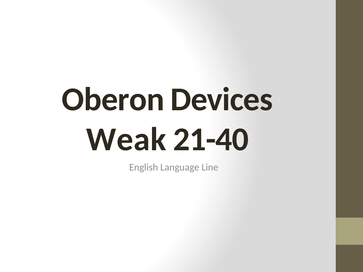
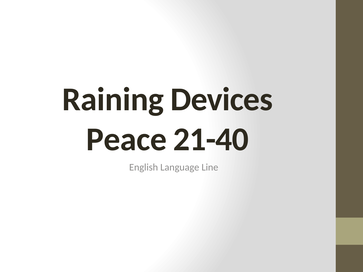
Oberon: Oberon -> Raining (113, 100)
Weak: Weak -> Peace (126, 140)
